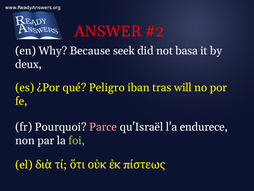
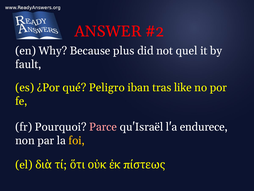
seek: seek -> plus (124, 51)
basa: basa -> quel (187, 51)
deux: deux -> fault (28, 64)
will: will -> like (183, 87)
foi colour: light green -> yellow (77, 140)
